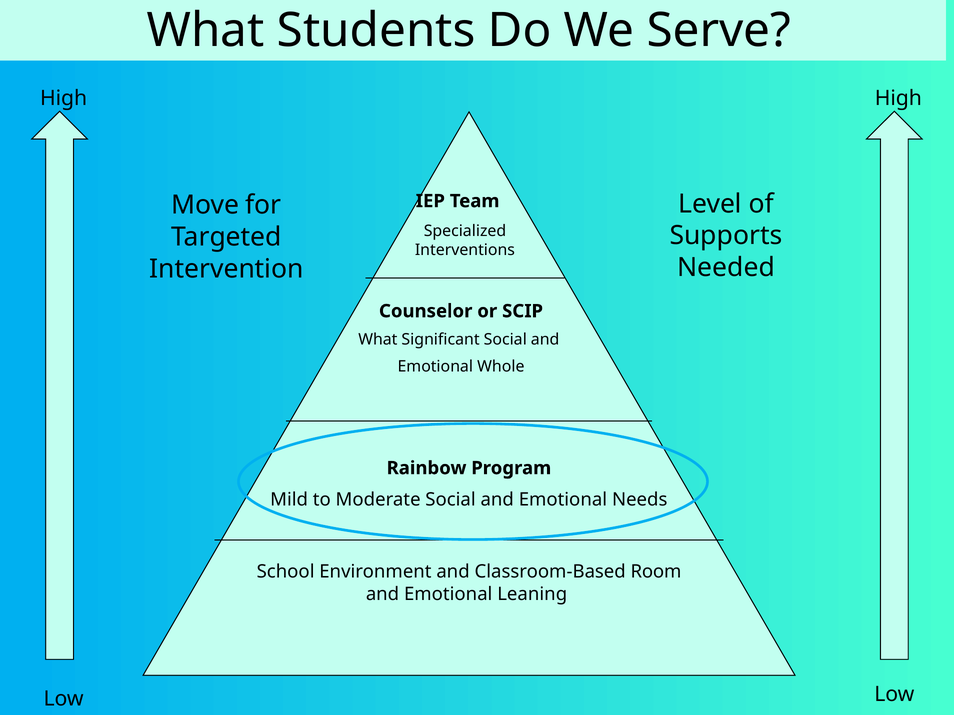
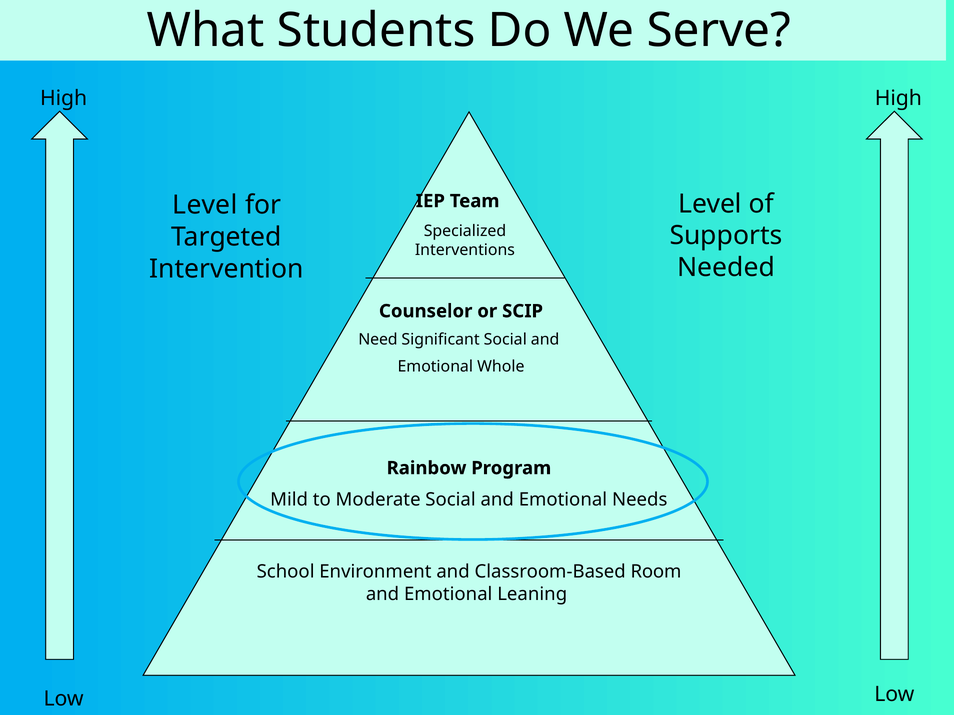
Move: Move -> Level (205, 205)
What: What -> Need (378, 340)
